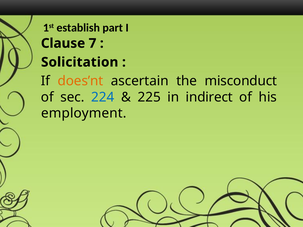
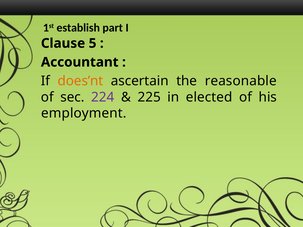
7: 7 -> 5 (93, 43)
Solicitation: Solicitation -> Accountant (80, 62)
misconduct: misconduct -> reasonable (241, 81)
224 colour: blue -> purple (103, 97)
indirect: indirect -> elected (209, 97)
